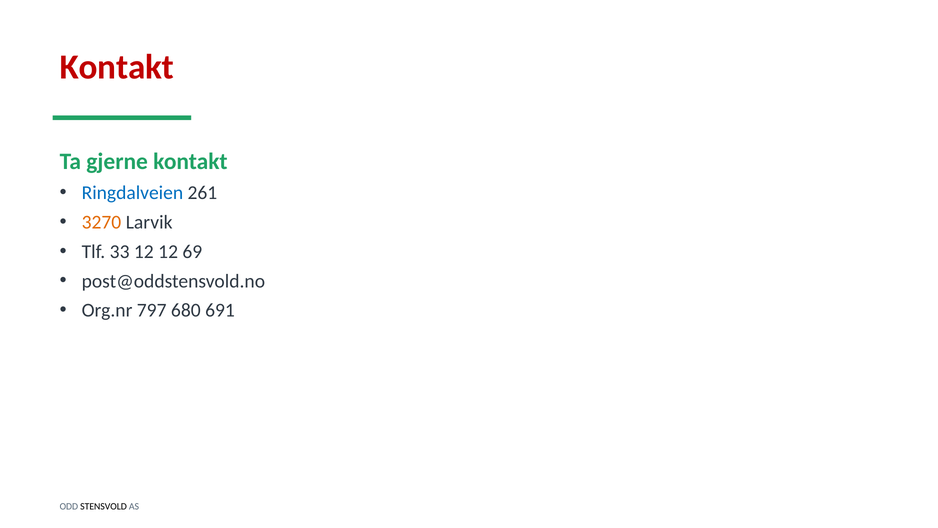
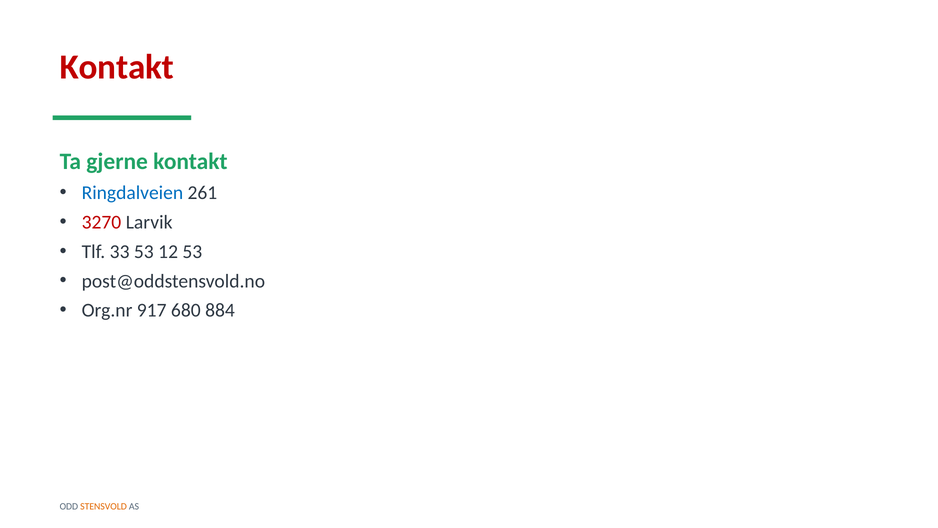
3270 colour: orange -> red (101, 222)
33 12: 12 -> 53 (144, 252)
12 69: 69 -> 53 (192, 252)
797: 797 -> 917 (152, 310)
691: 691 -> 884 (220, 310)
STENSVOLD colour: black -> orange (104, 506)
